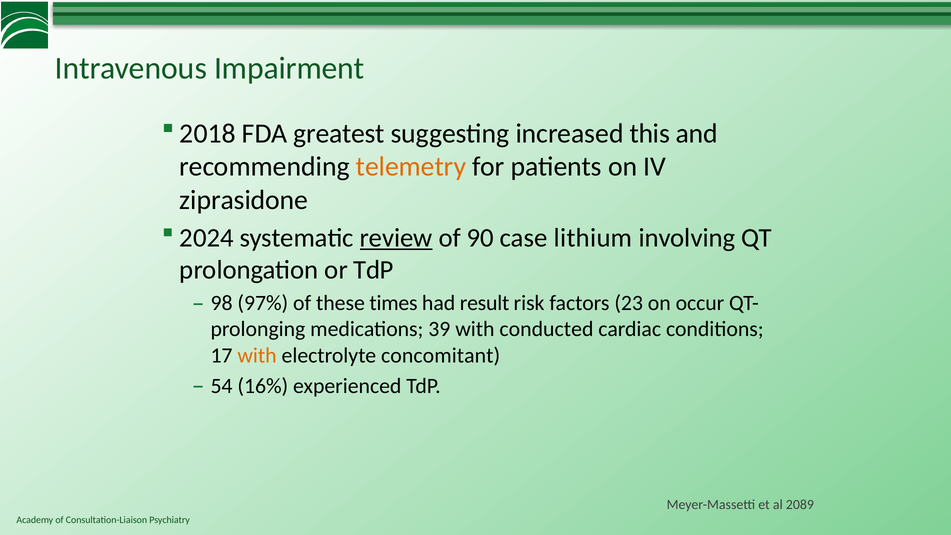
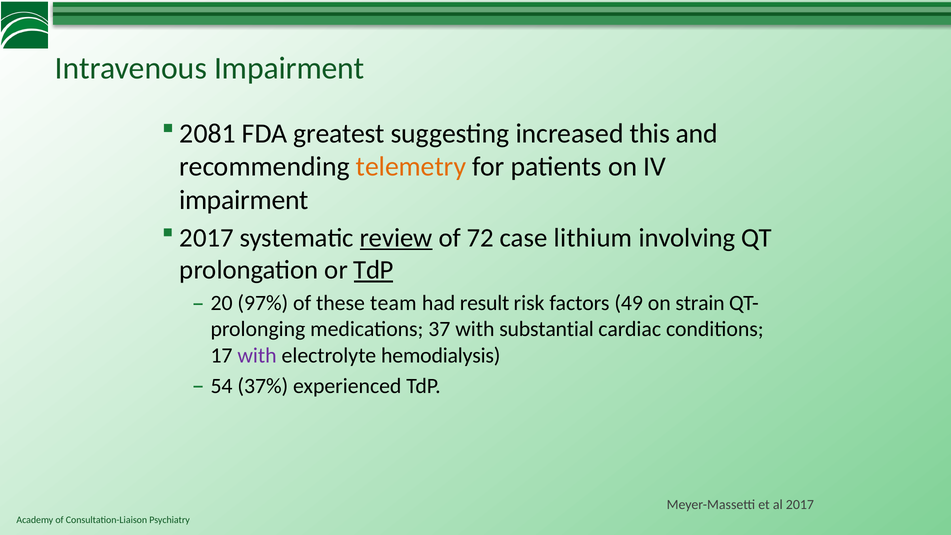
2018: 2018 -> 2081 (208, 133)
ziprasidone: ziprasidone -> impairment (244, 200)
2024: 2024 -> 2017 (207, 238)
90: 90 -> 72 (480, 238)
TdP underline: none -> present (374, 270)
98: 98 -> 20 (222, 303)
times: times -> team (393, 303)
23: 23 -> 49 (629, 303)
occur: occur -> strain (700, 303)
39: 39 -> 37 (439, 329)
conducted: conducted -> substantial (547, 329)
with colour: orange -> purple (257, 355)
concomitant: concomitant -> hemodialysis (441, 355)
16%: 16% -> 37% (263, 386)
al 2089: 2089 -> 2017 (800, 505)
